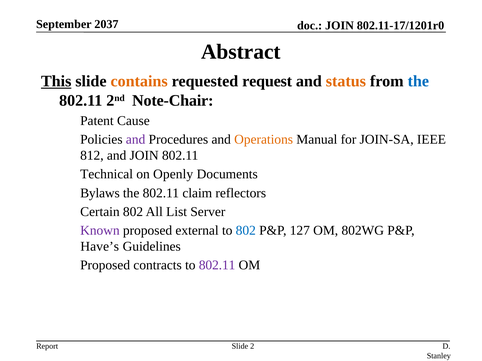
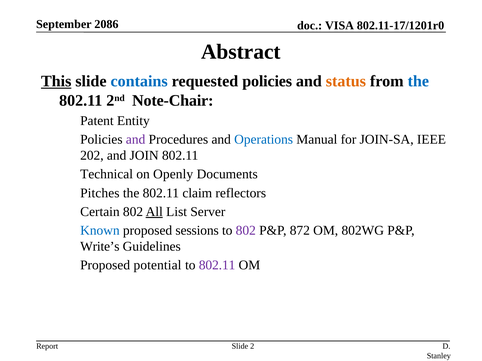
2037: 2037 -> 2086 (106, 24)
JOIN: JOIN -> VISA (340, 26)
contains colour: orange -> blue (139, 81)
requested request: request -> policies (267, 81)
Cause: Cause -> Entity (133, 121)
Operations colour: orange -> blue (264, 140)
812: 812 -> 202 (92, 156)
Bylaws: Bylaws -> Pitches (100, 193)
All underline: none -> present (154, 212)
Known colour: purple -> blue (100, 231)
external: external -> sessions (197, 231)
802 colour: blue -> purple (246, 231)
127: 127 -> 872 (300, 231)
Have’s: Have’s -> Write’s (100, 247)
contracts: contracts -> potential (158, 266)
